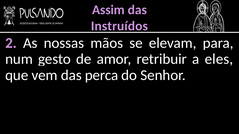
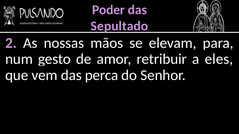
Assim: Assim -> Poder (108, 10)
Instruídos: Instruídos -> Sepultado (119, 26)
